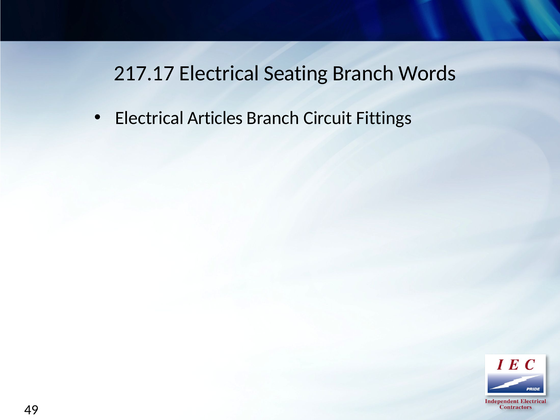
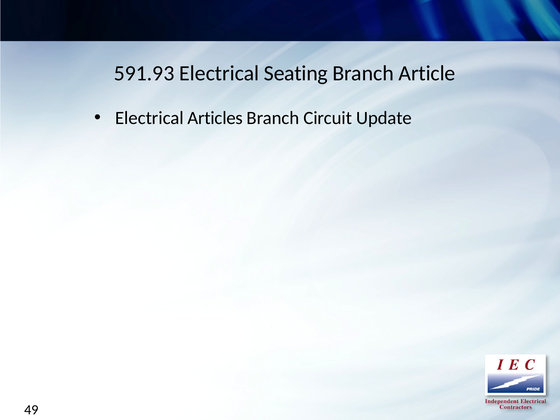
217.17: 217.17 -> 591.93 (144, 73)
Words: Words -> Article (427, 73)
Fittings: Fittings -> Update (384, 118)
